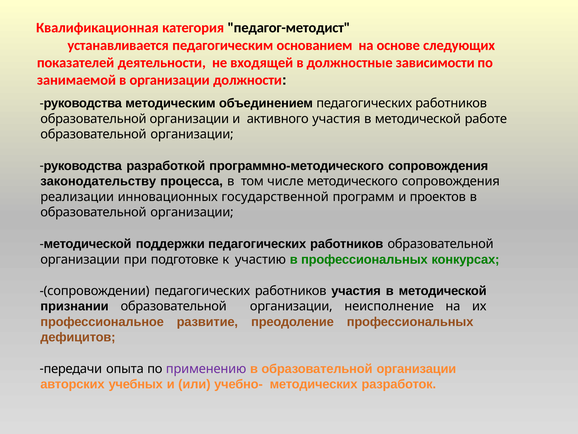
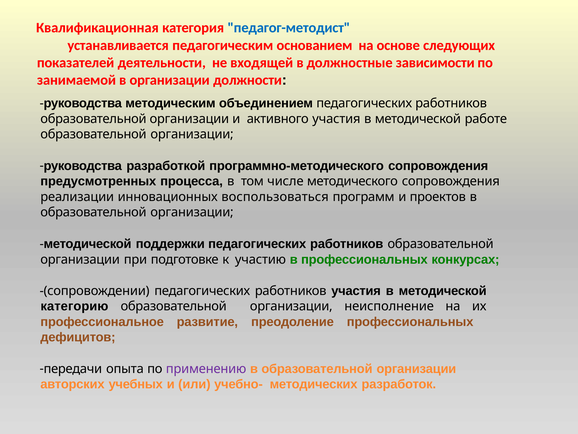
педагог-методист colour: black -> blue (289, 28)
законодательству: законодательству -> предусмотренных (98, 181)
государственной: государственной -> воспользоваться (275, 197)
признании: признании -> категорию (74, 306)
